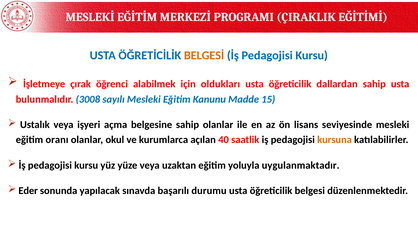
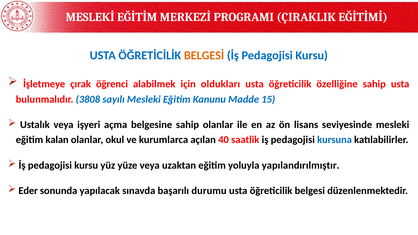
dallardan: dallardan -> özelliğine (337, 84)
3008: 3008 -> 3808 (88, 99)
oranı: oranı -> kalan (57, 140)
kursuna colour: orange -> blue (335, 140)
uygulanmaktadır: uygulanmaktadır -> yapılandırılmıştır (301, 165)
